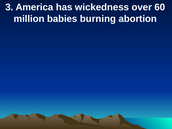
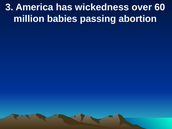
burning: burning -> passing (98, 19)
